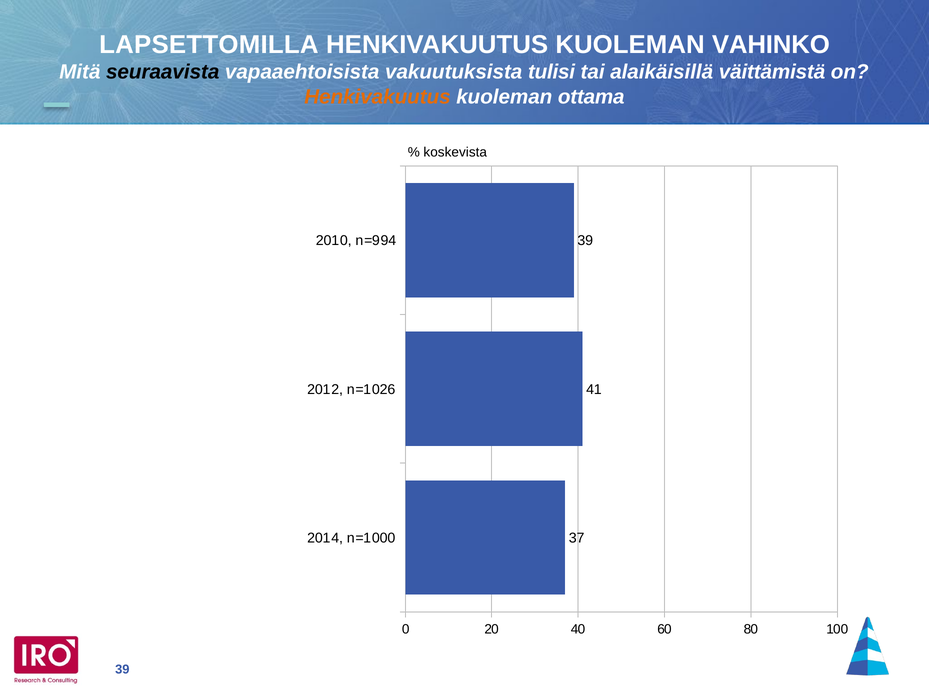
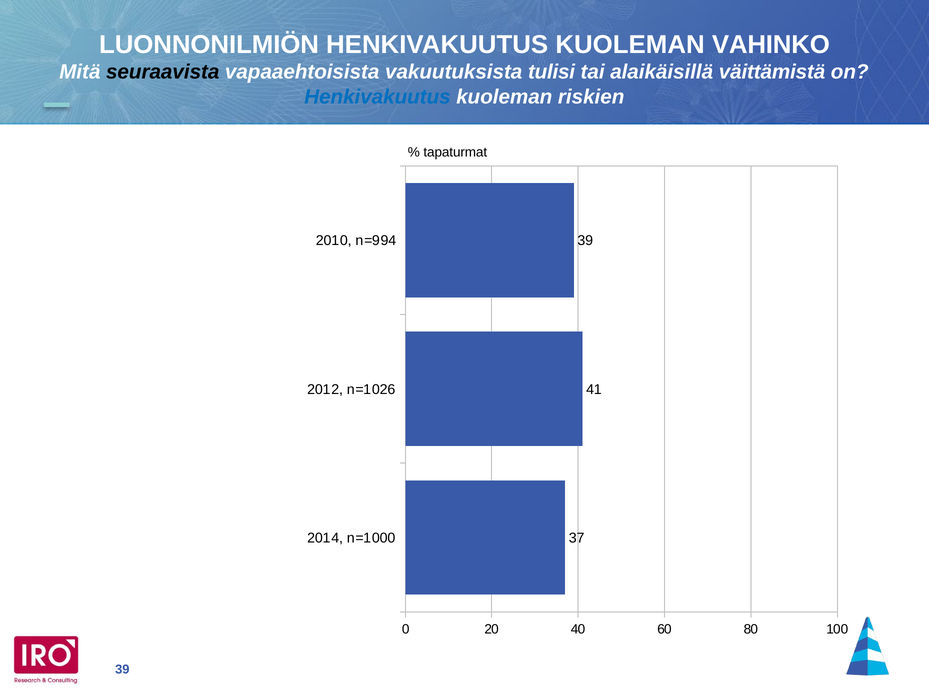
LAPSETTOMILLA: LAPSETTOMILLA -> LUONNONILMIÖN (209, 45)
Henkivakuutus colour: orange -> blue (377, 97)
ottama: ottama -> riskien (591, 97)
koskevista: koskevista -> tapaturmat (455, 152)
